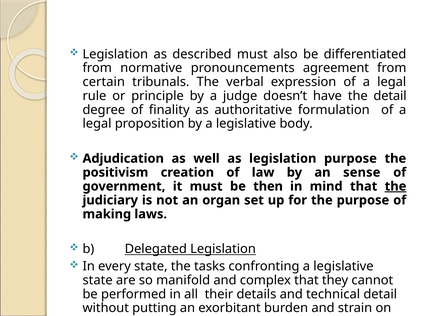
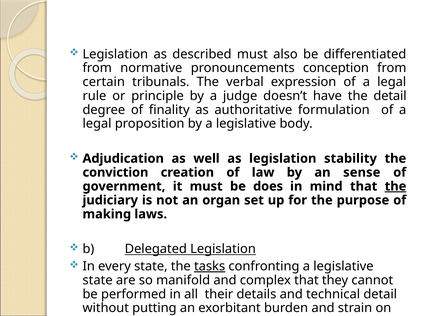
agreement: agreement -> conception (336, 68)
legislation purpose: purpose -> stability (350, 159)
positivism: positivism -> conviction (115, 173)
then: then -> does (268, 187)
tasks underline: none -> present (210, 267)
